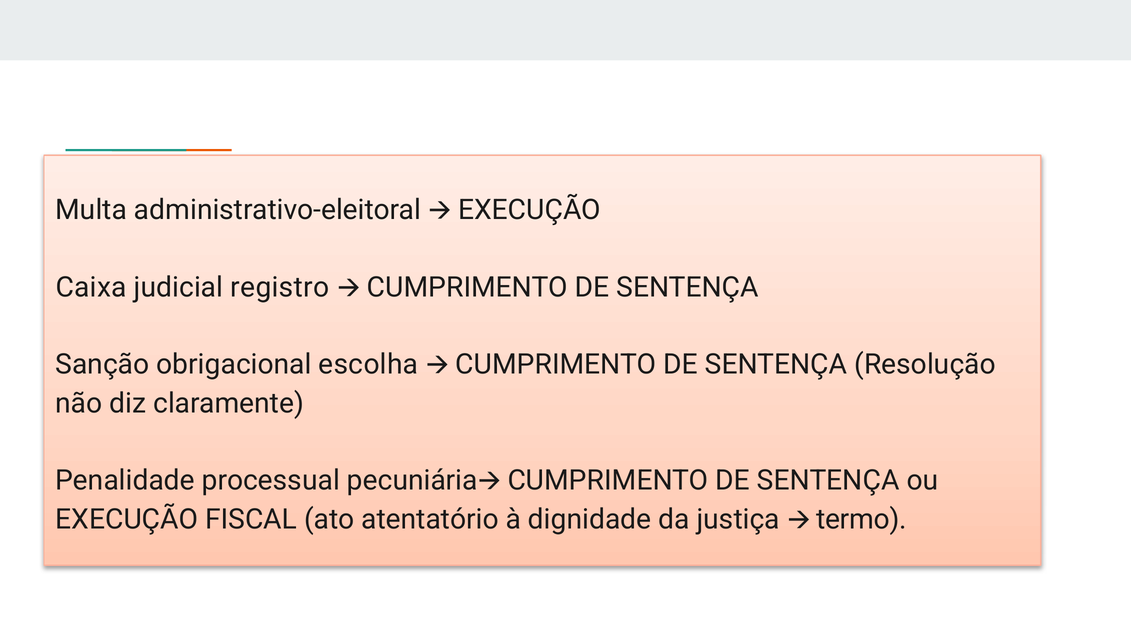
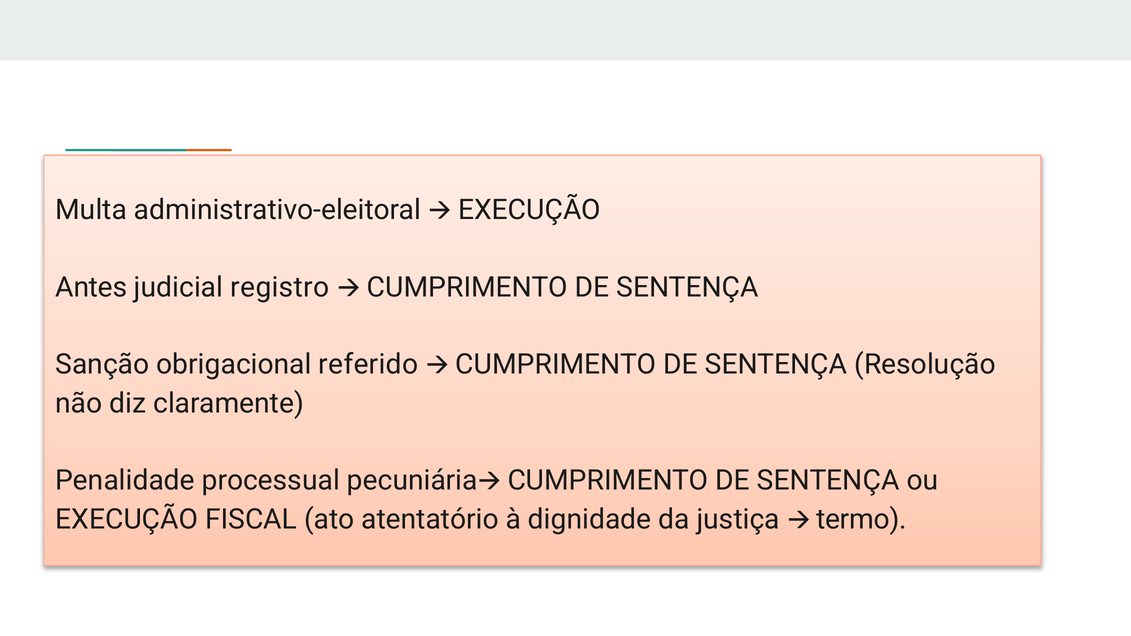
Caixa: Caixa -> Antes (91, 287)
escolha: escolha -> referido (368, 365)
